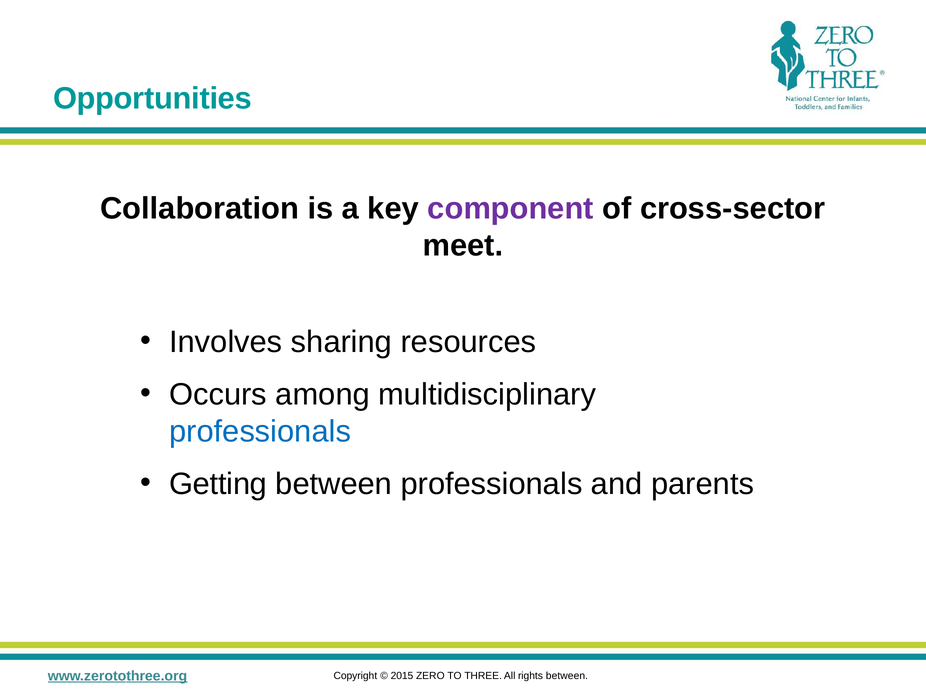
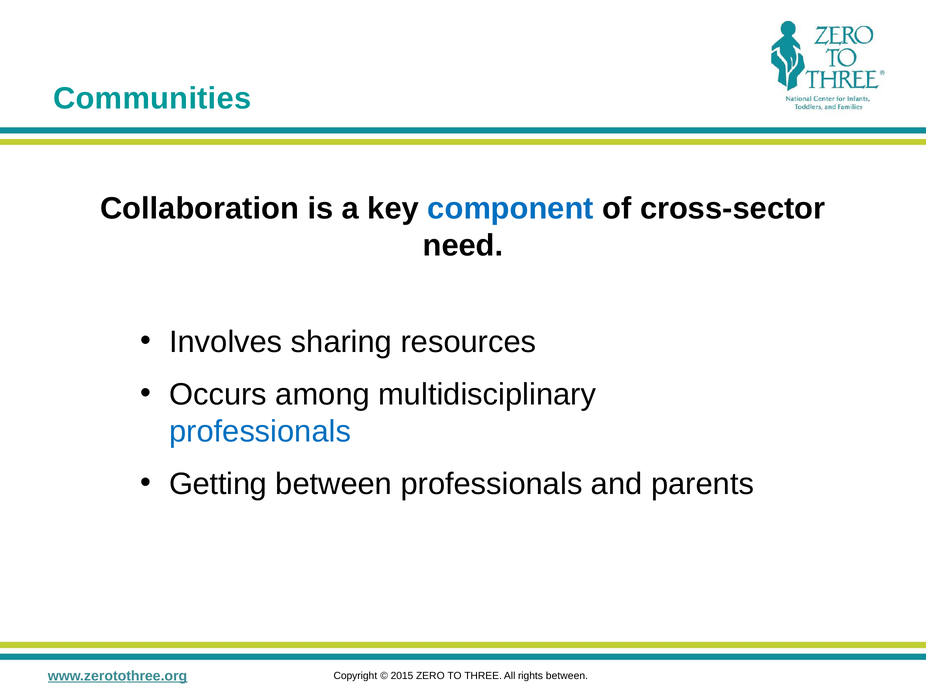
Opportunities: Opportunities -> Communities (152, 99)
component colour: purple -> blue (511, 208)
meet: meet -> need (463, 245)
